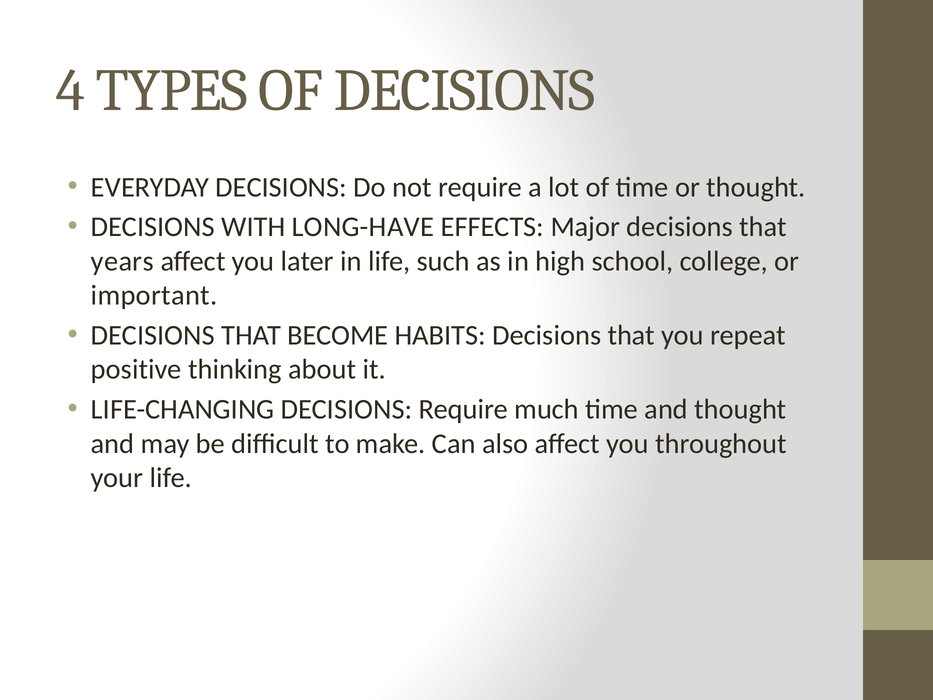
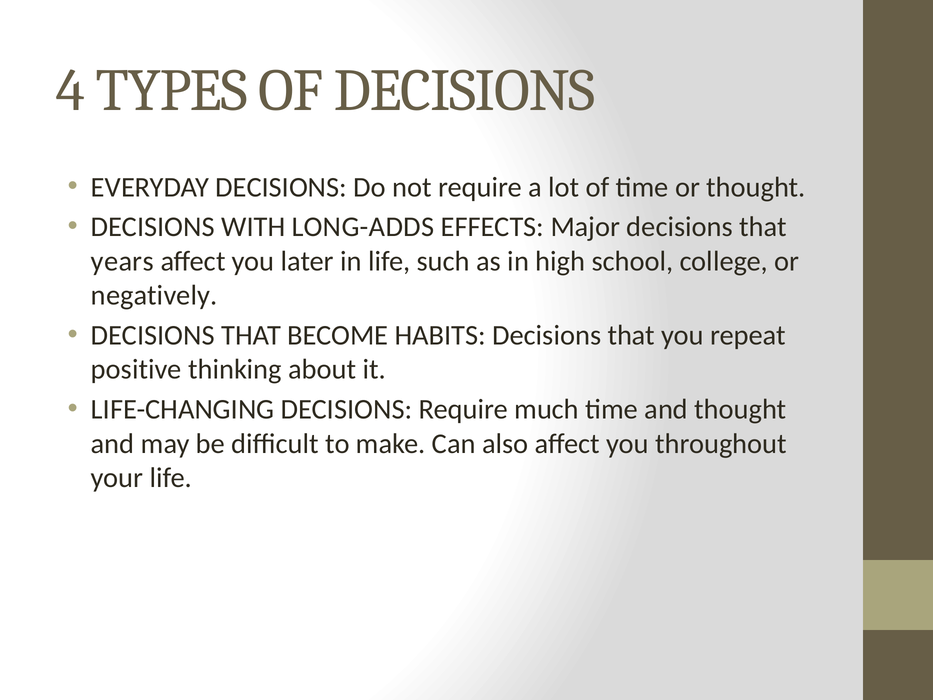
LONG-HAVE: LONG-HAVE -> LONG-ADDS (363, 227)
important: important -> negatively (154, 295)
